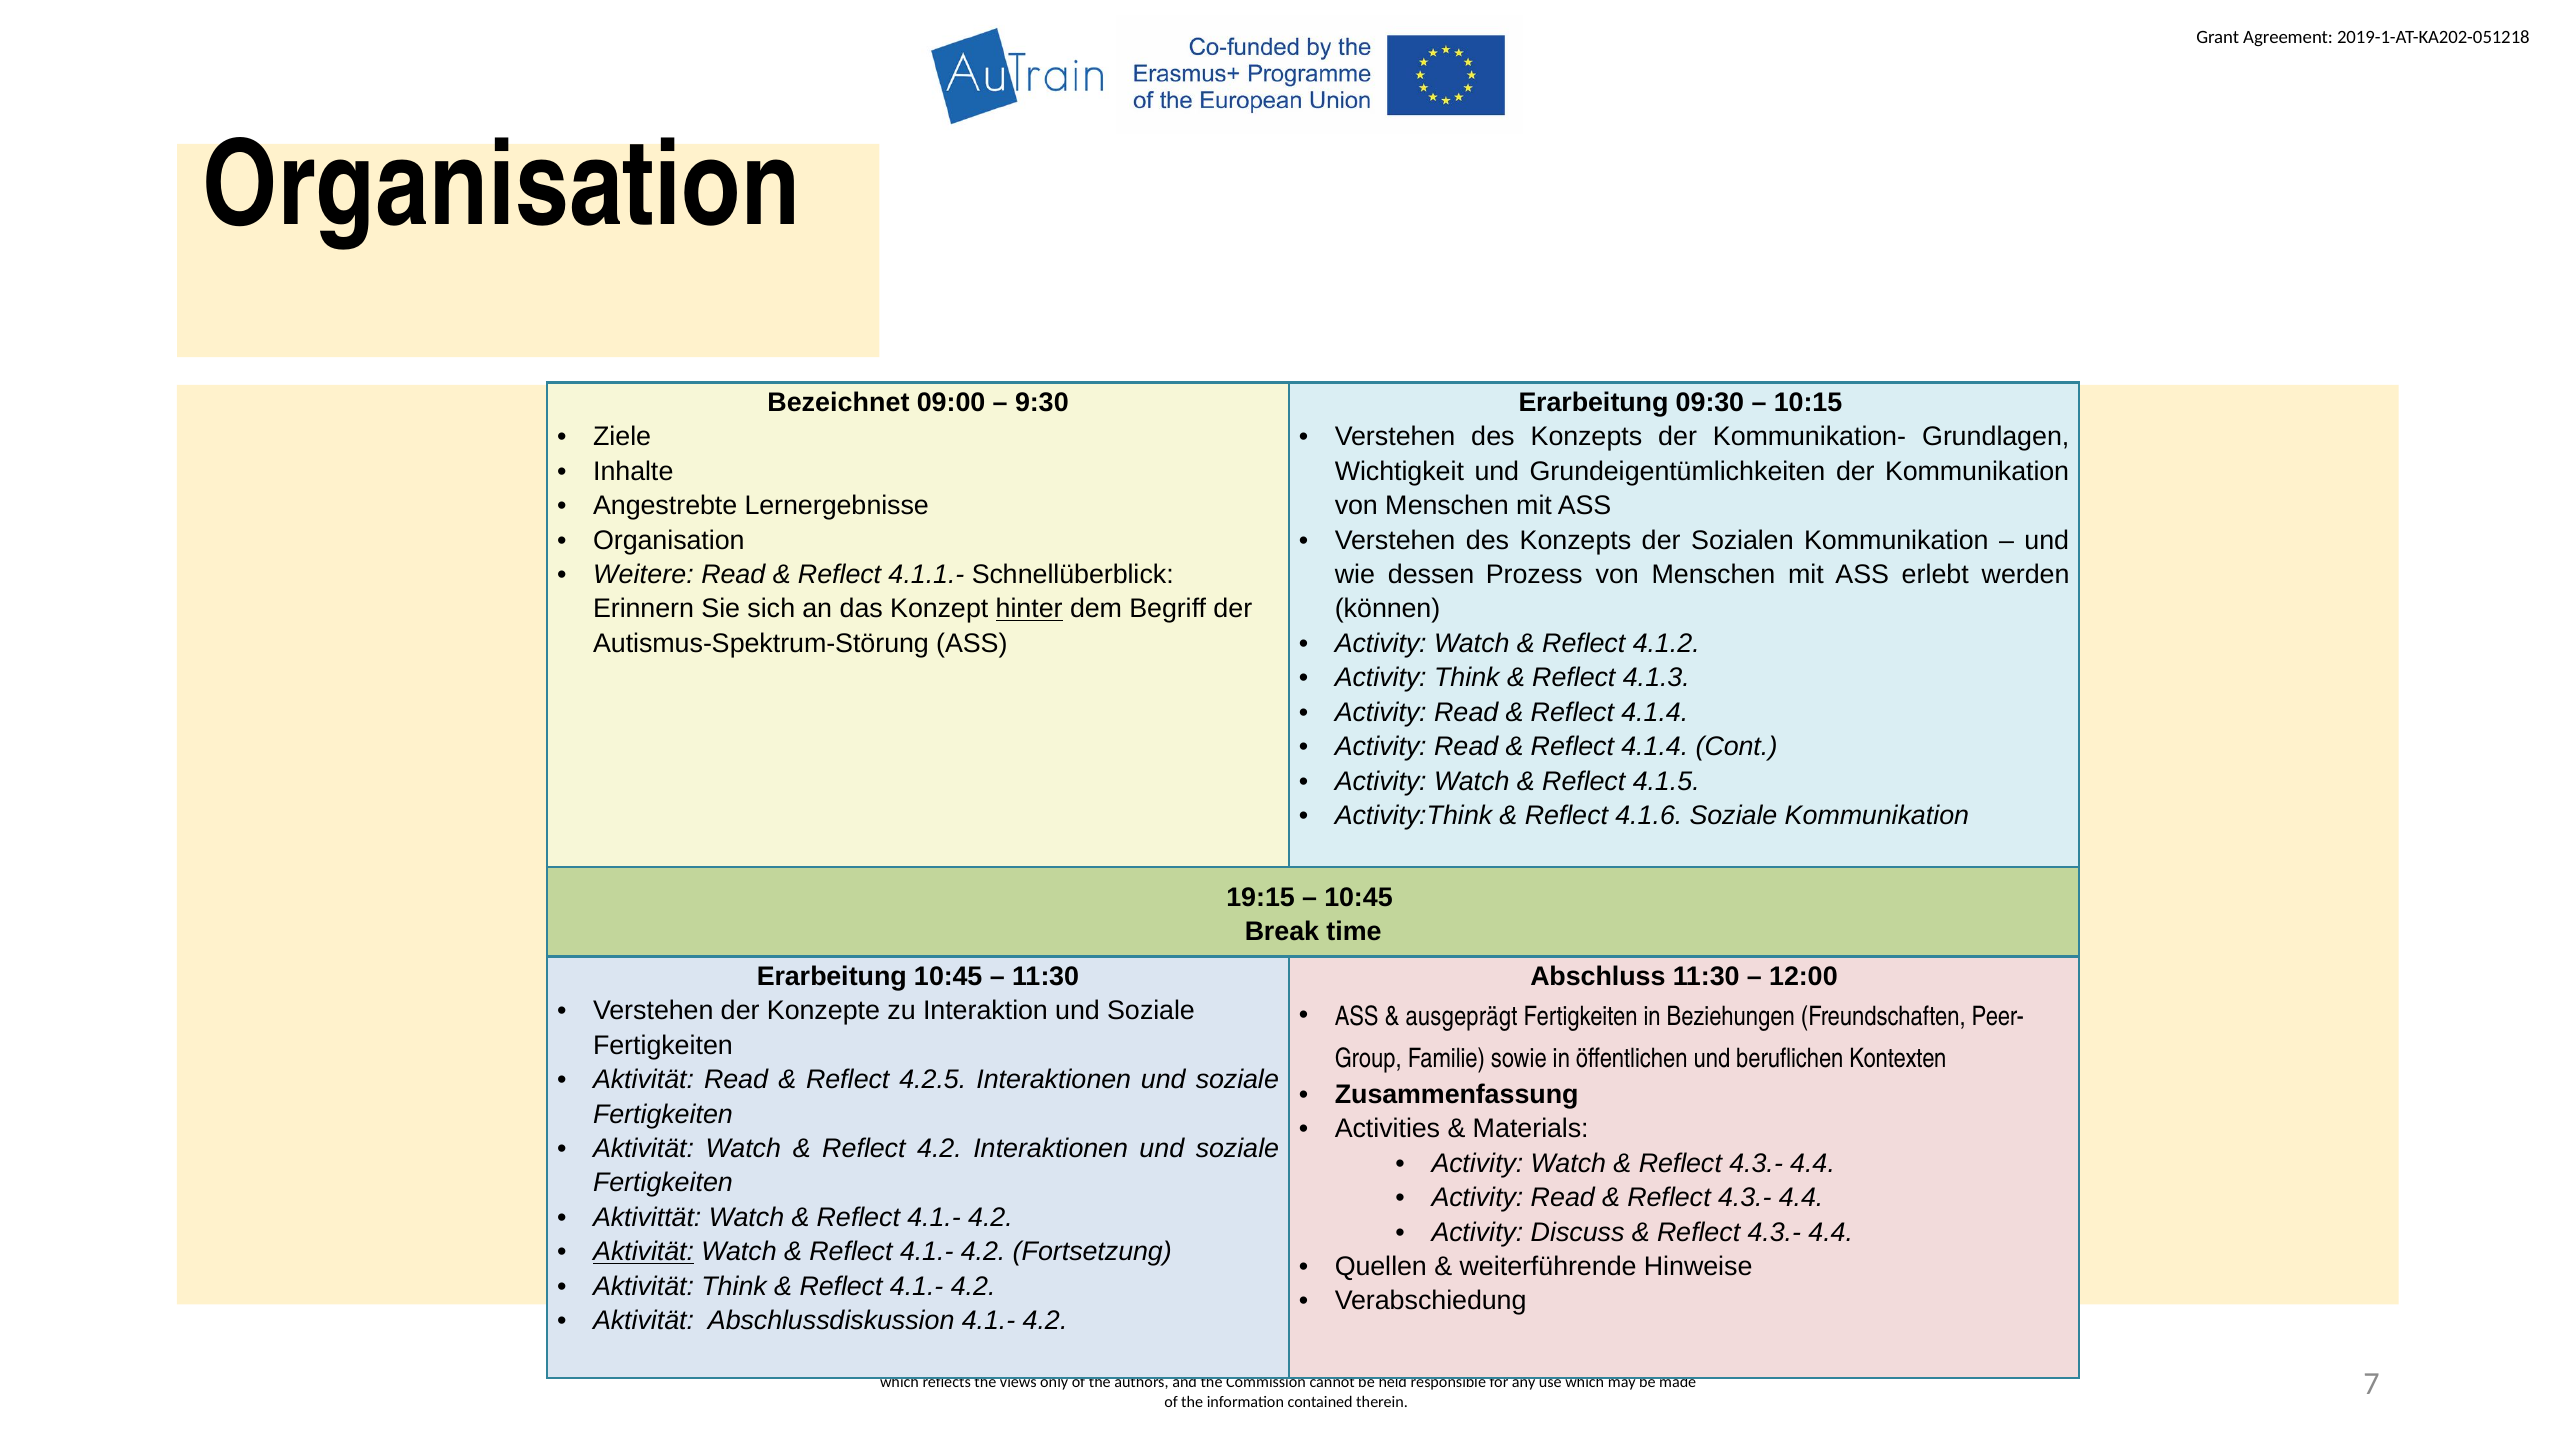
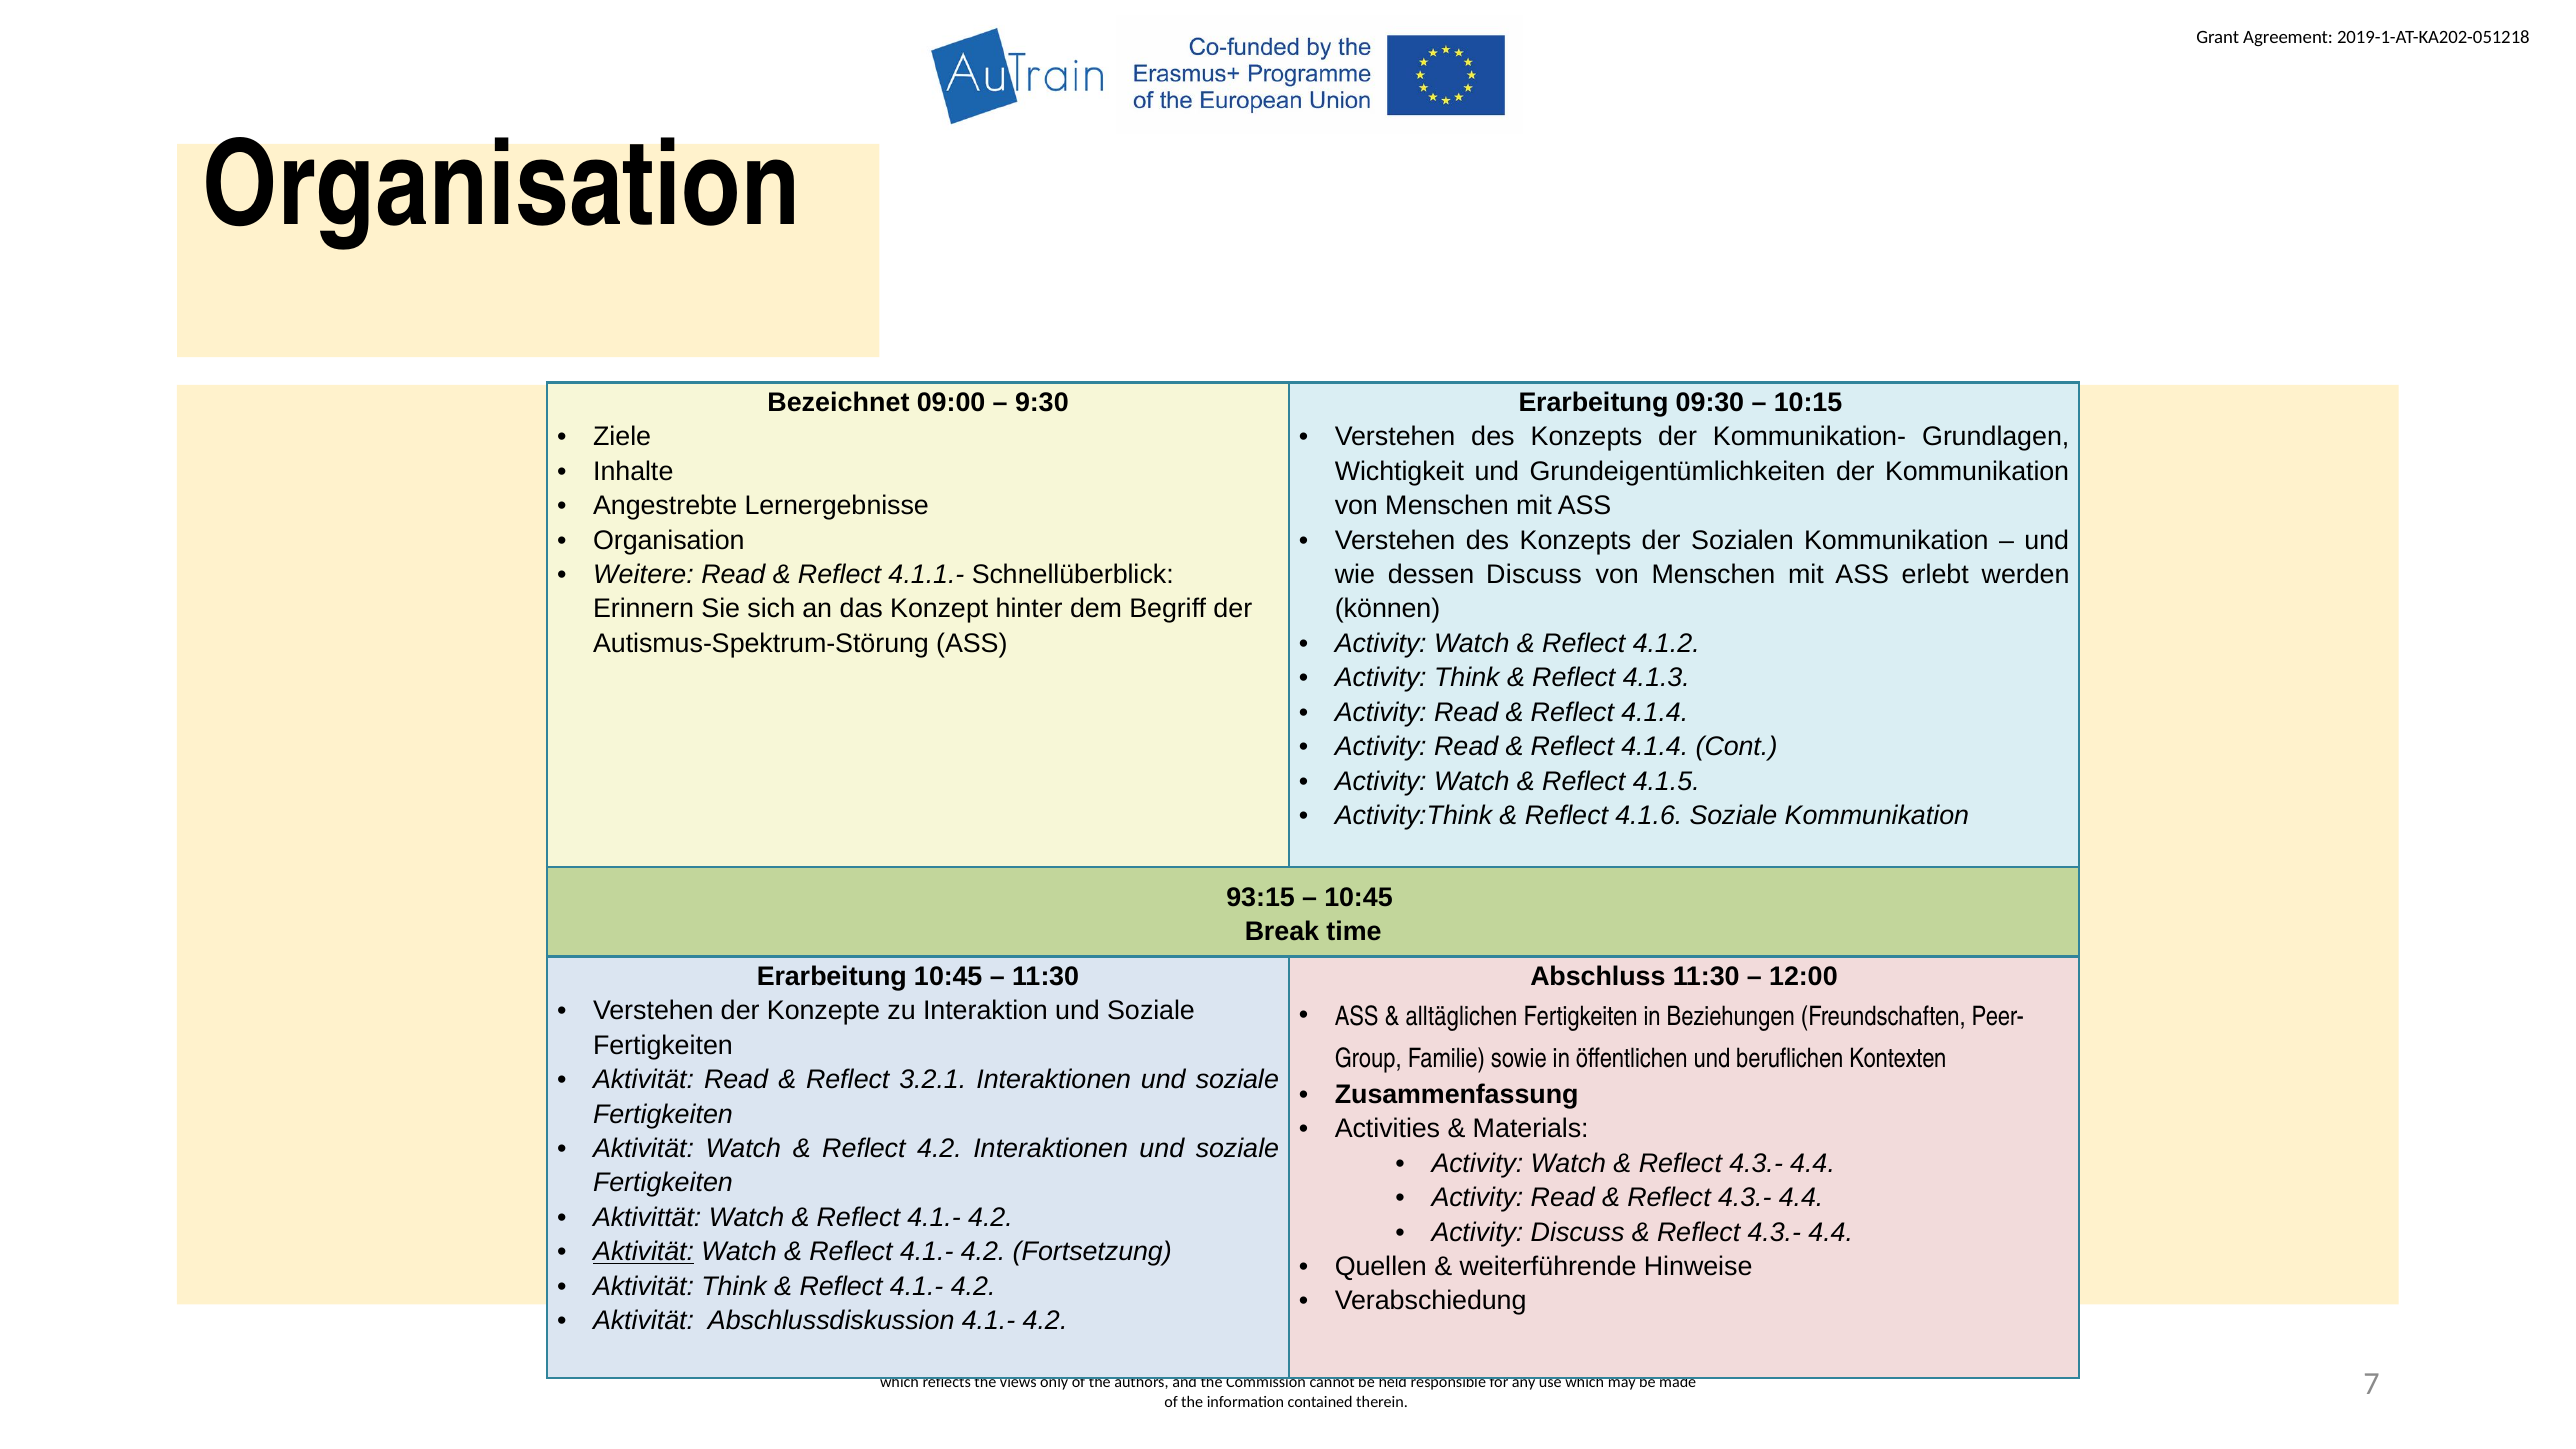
dessen Prozess: Prozess -> Discuss (1534, 575)
hinter underline: present -> none (1029, 609)
19:15: 19:15 -> 93:15 (1261, 897)
ausgeprägt: ausgeprägt -> alltäglichen (1461, 1017)
4.2.5: 4.2.5 -> 3.2.1 (933, 1080)
